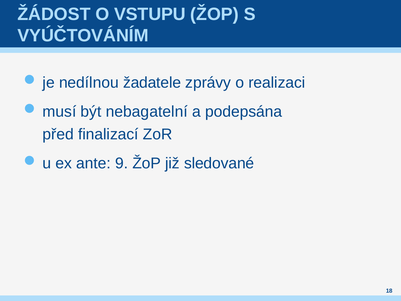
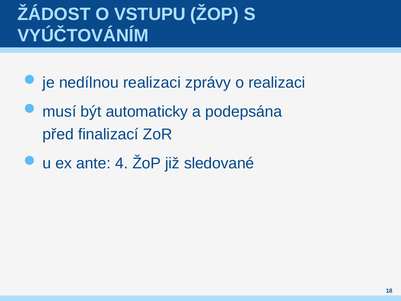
nedílnou žadatele: žadatele -> realizaci (152, 82)
nebagatelní: nebagatelní -> automaticky (147, 112)
9: 9 -> 4 (122, 163)
